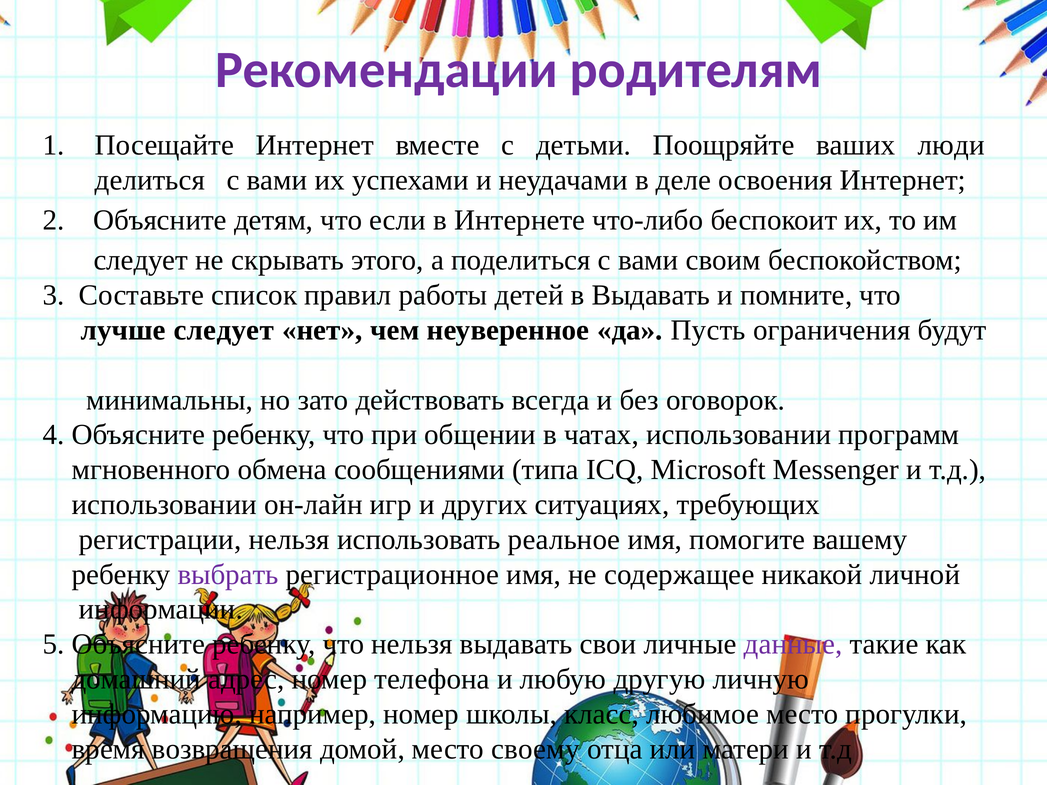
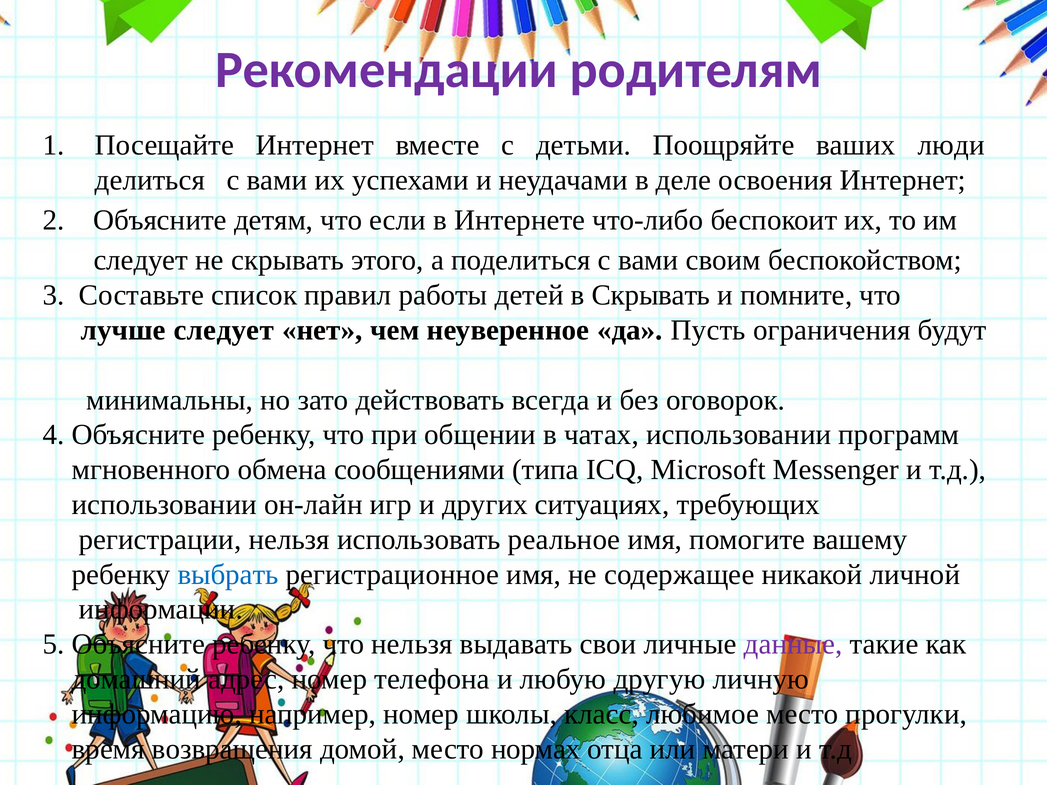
в Выдавать: Выдавать -> Скрывать (651, 295)
выбрать colour: purple -> blue (228, 575)
своему: своему -> нормах (536, 749)
